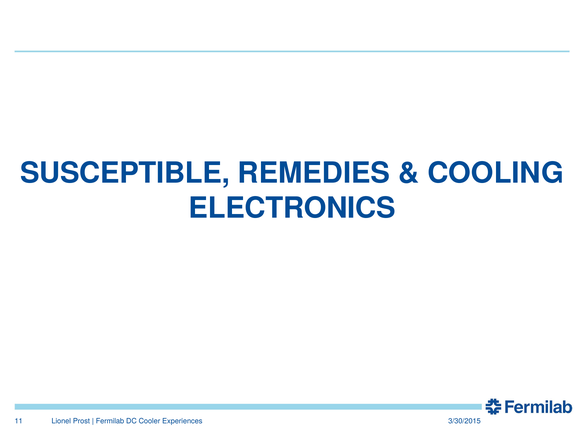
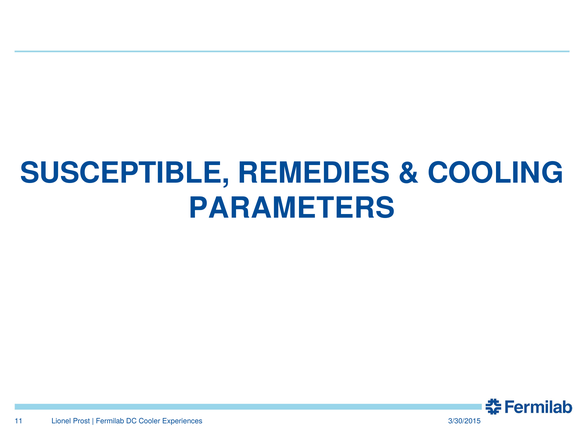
ELECTRONICS: ELECTRONICS -> PARAMETERS (292, 208)
